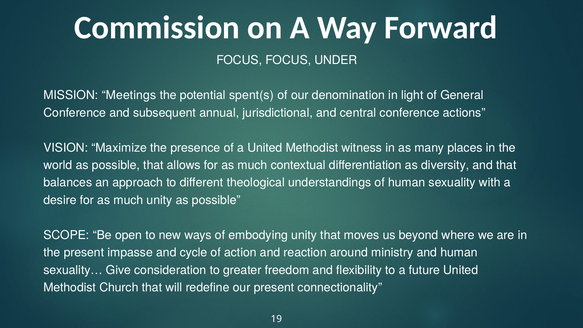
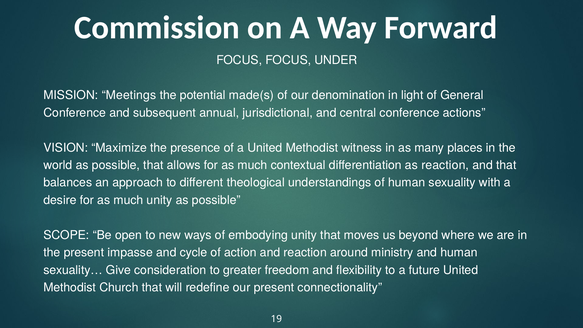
spent(s: spent(s -> made(s (252, 95)
as diversity: diversity -> reaction (445, 165)
